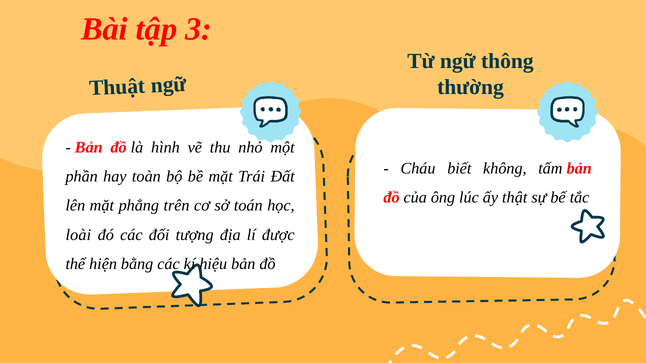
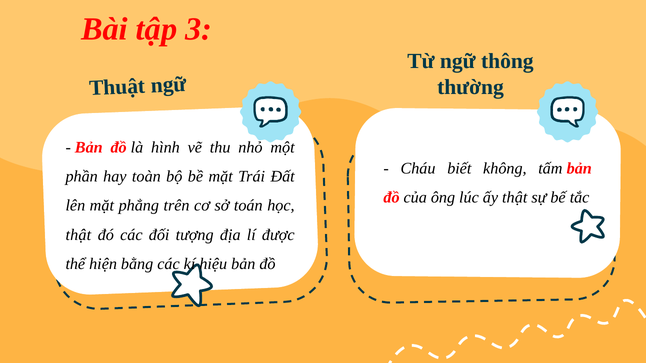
loài: loài -> thật (78, 235)
